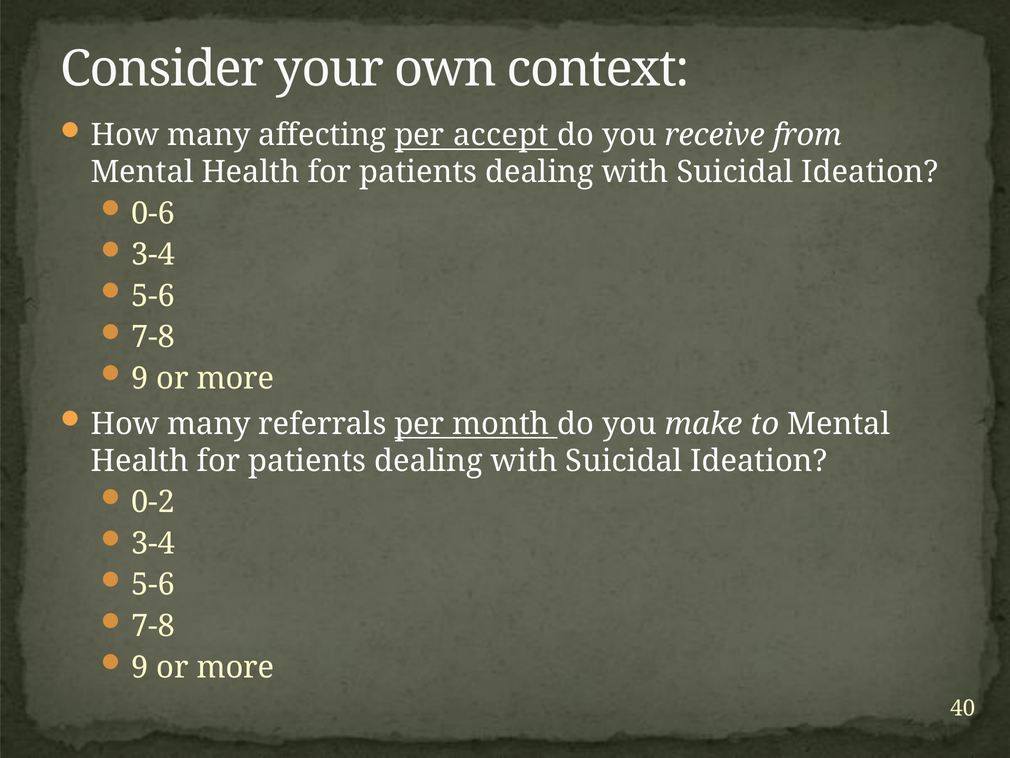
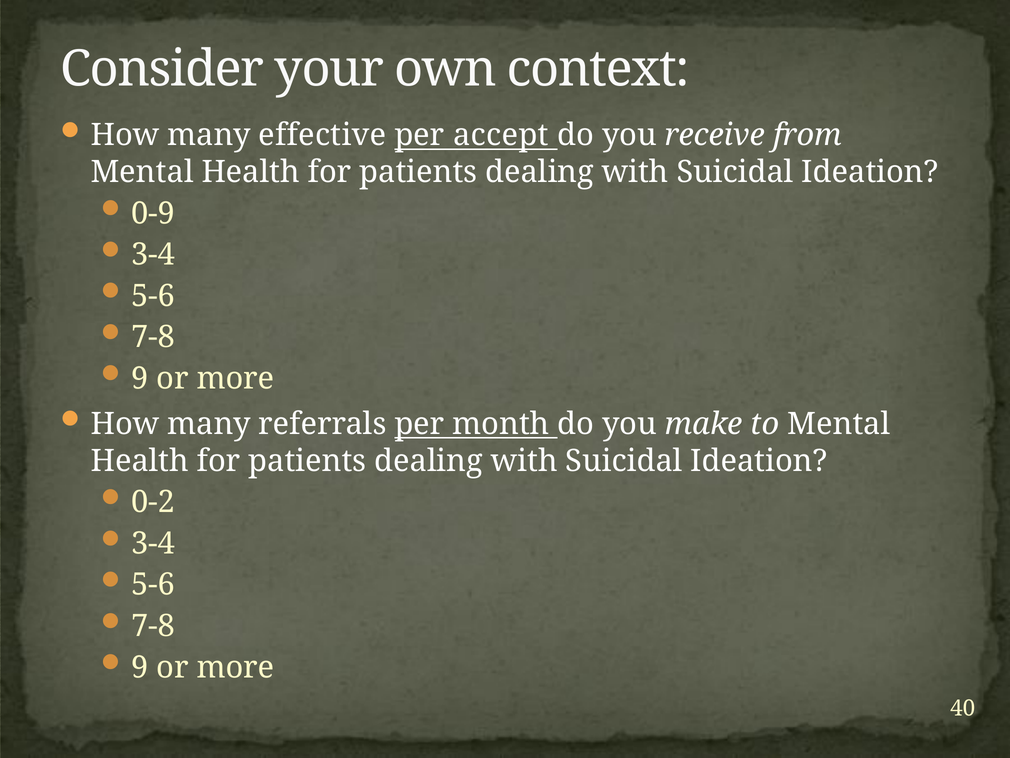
affecting: affecting -> effective (322, 135)
0-6: 0-6 -> 0-9 (153, 213)
